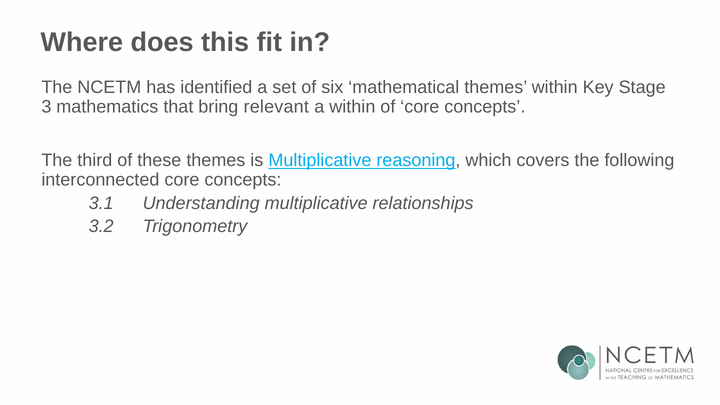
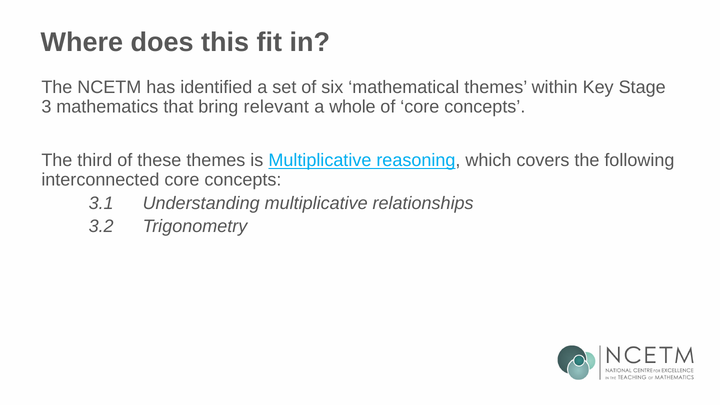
a within: within -> whole (352, 107)
